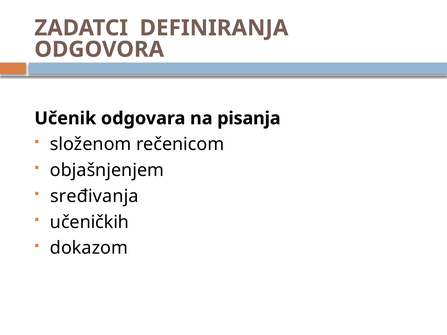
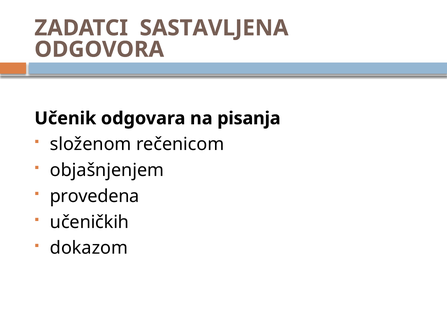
DEFINIRANJA: DEFINIRANJA -> SASTAVLJENA (214, 28)
sređivanja: sređivanja -> provedena (95, 196)
